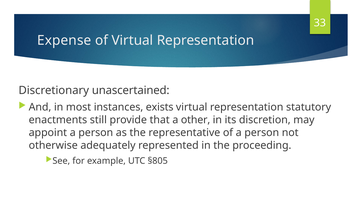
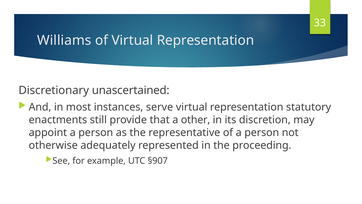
Expense: Expense -> Williams (64, 40)
exists: exists -> serve (160, 107)
§805: §805 -> §907 (158, 160)
